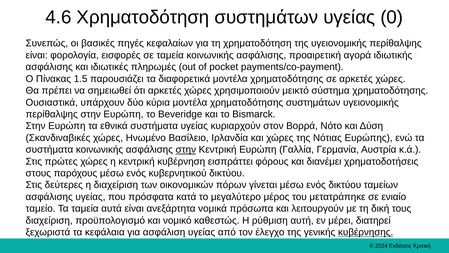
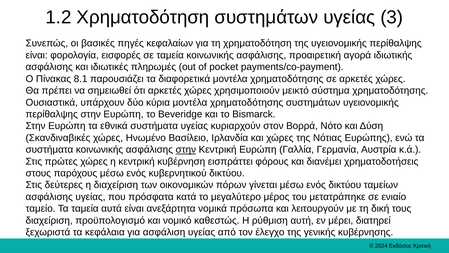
4.6: 4.6 -> 1.2 (58, 17)
0: 0 -> 3 (392, 17)
1.5: 1.5 -> 8.1 (81, 79)
κυβέρνησης underline: present -> none (366, 232)
